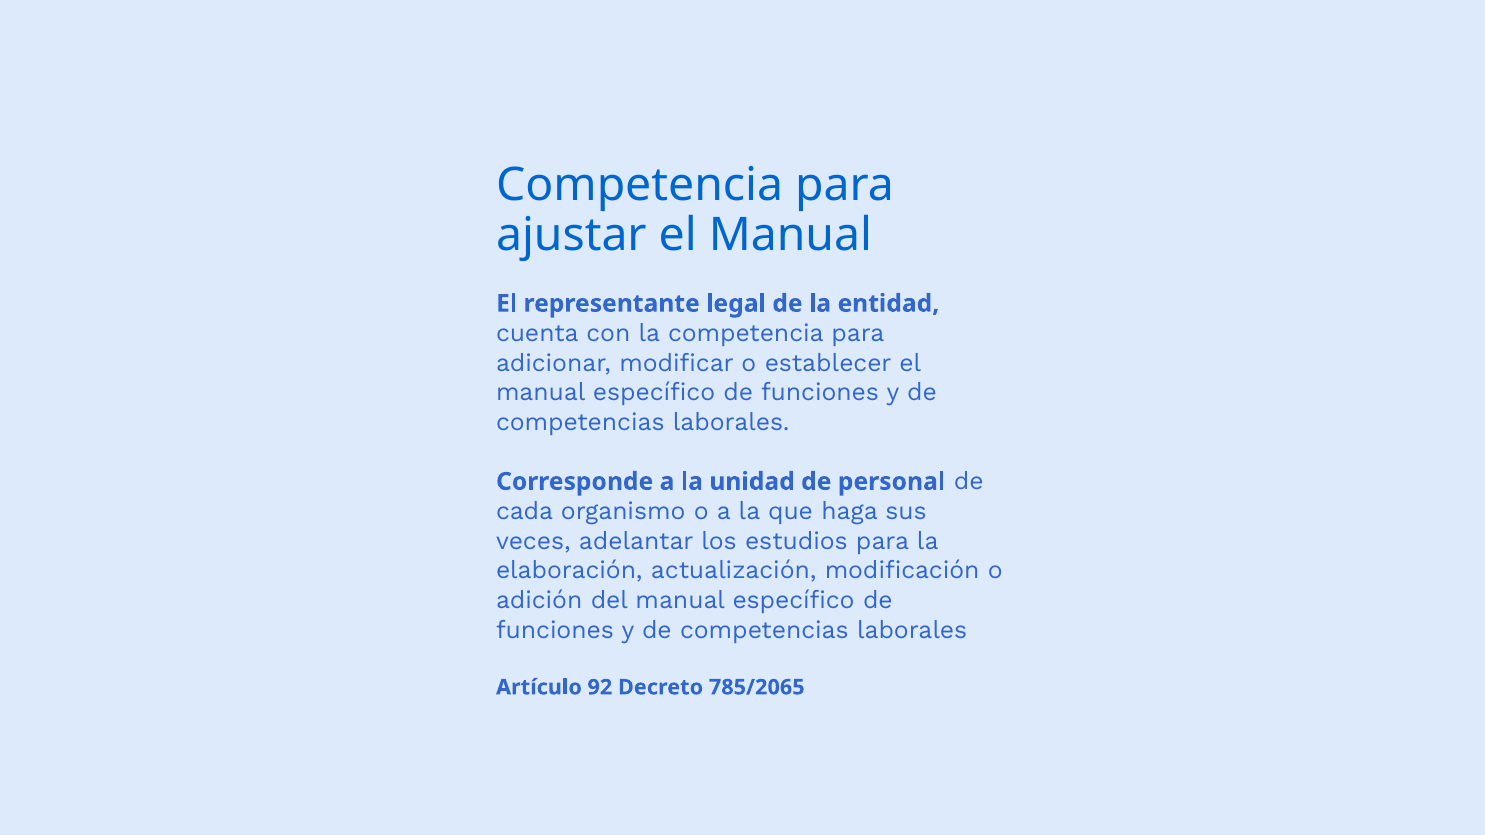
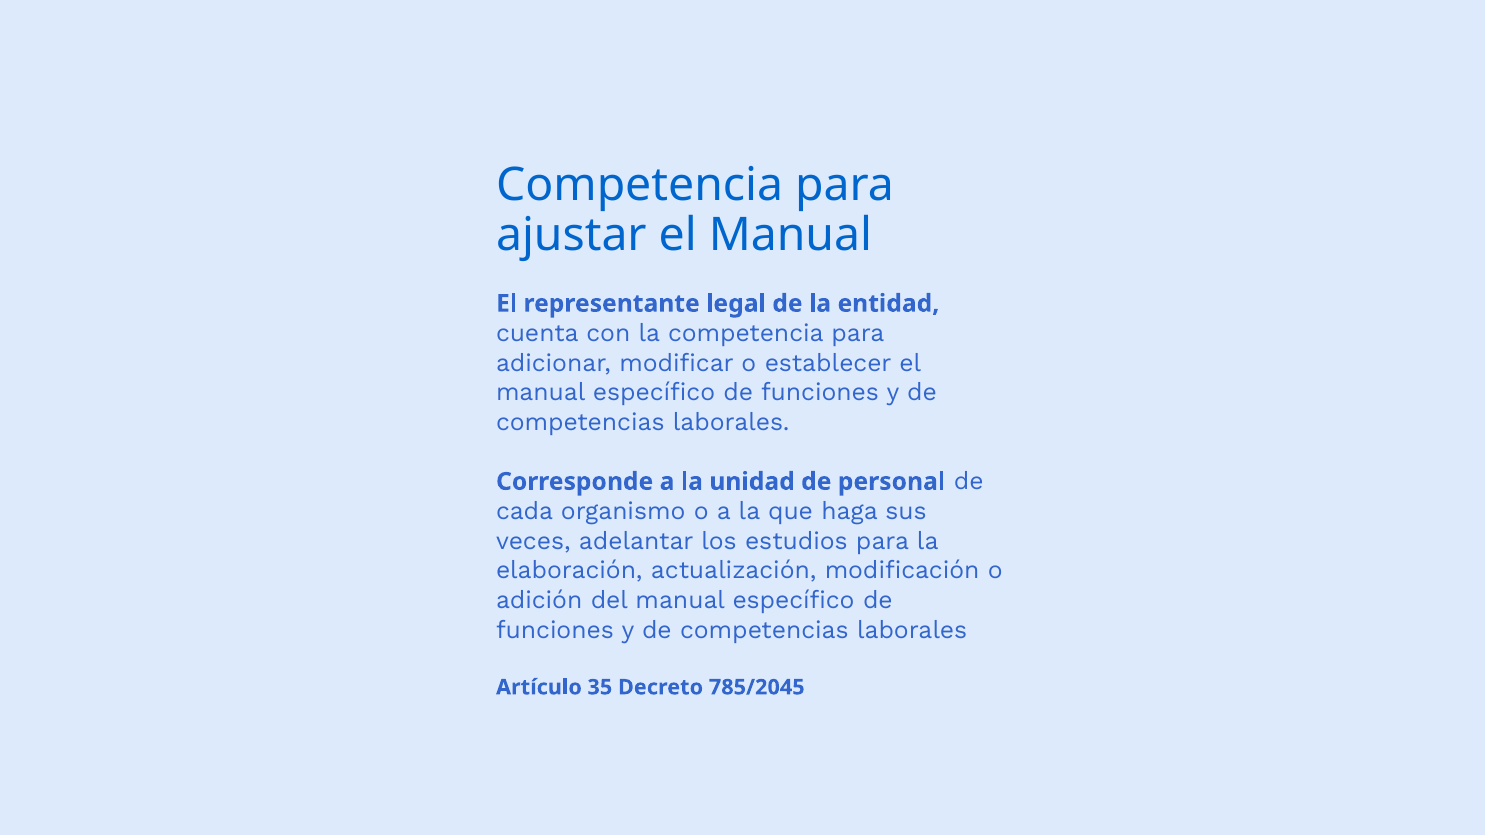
92: 92 -> 35 (600, 688)
785/2065: 785/2065 -> 785/2045 (757, 688)
